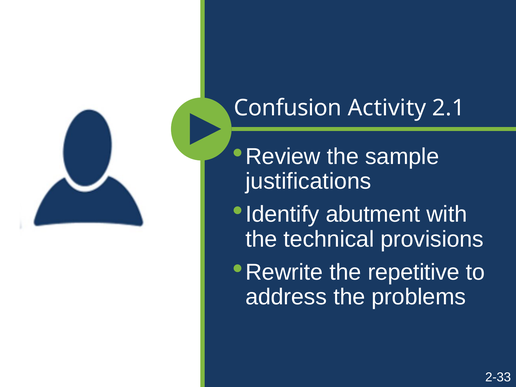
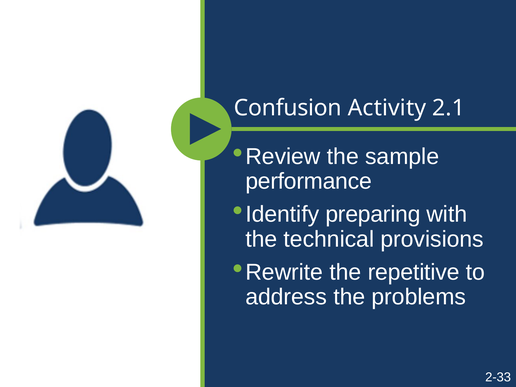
justifications: justifications -> performance (309, 181)
abutment: abutment -> preparing (373, 214)
